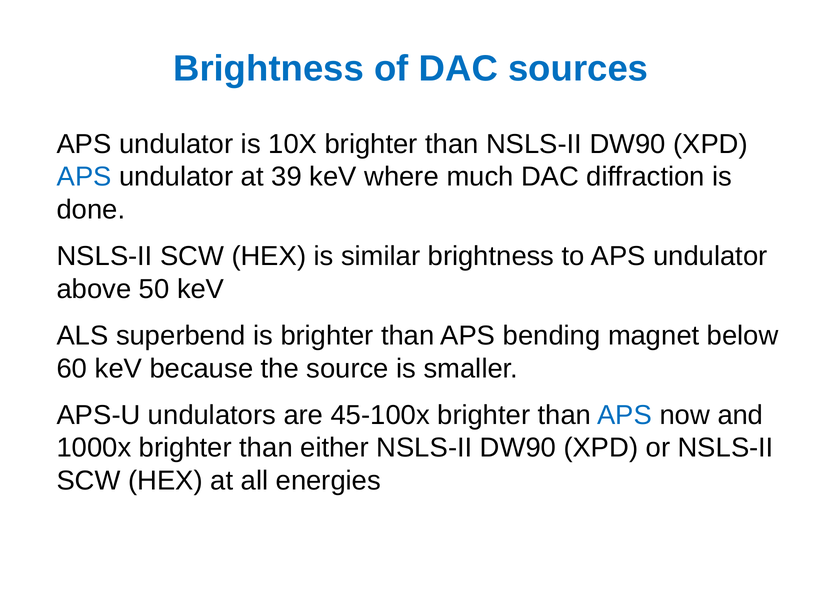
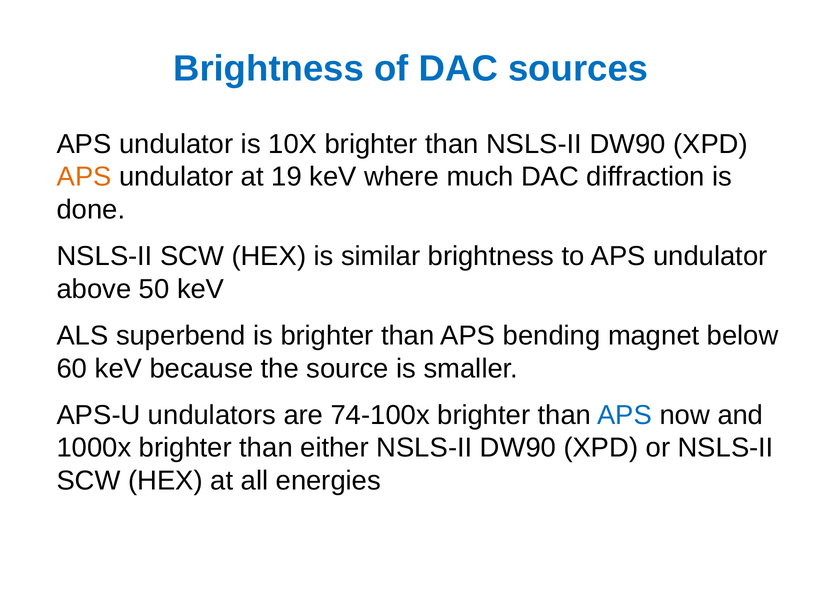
APS colour: blue -> orange (84, 177)
39: 39 -> 19 (287, 177)
45-100x: 45-100x -> 74-100x (380, 415)
